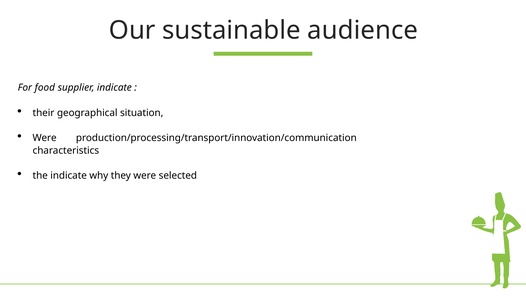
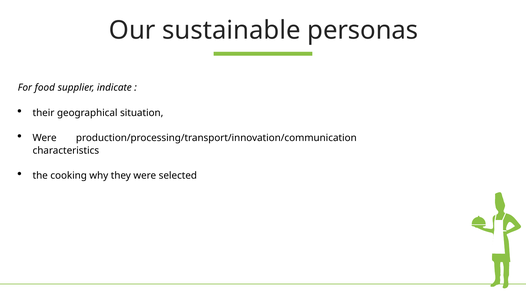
audience: audience -> personas (363, 30)
the indicate: indicate -> cooking (69, 175)
